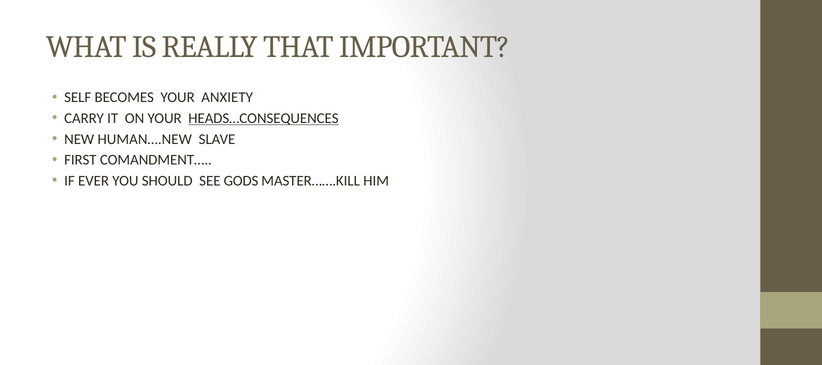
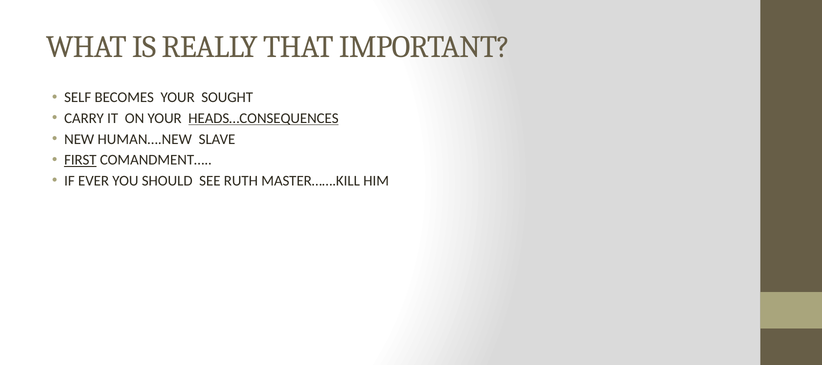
ANXIETY: ANXIETY -> SOUGHT (227, 98)
FIRST underline: none -> present (80, 160)
GODS: GODS -> RUTH (241, 181)
